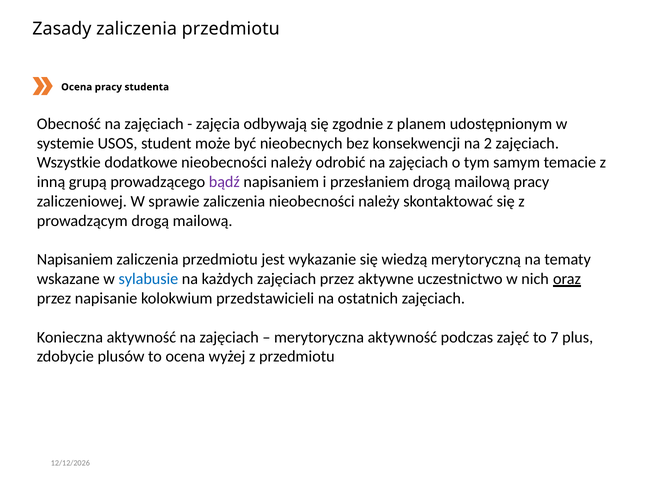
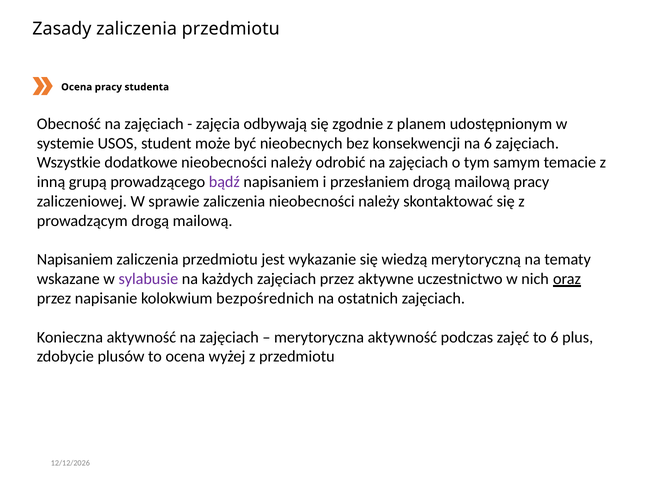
na 2: 2 -> 6 (488, 143)
sylabusie colour: blue -> purple (148, 279)
przedstawicieli: przedstawicieli -> bezpośrednich (265, 298)
to 7: 7 -> 6 (554, 337)
